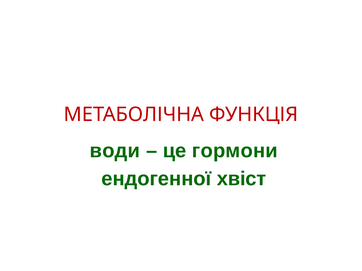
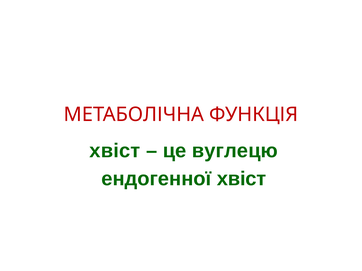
води: води -> хвіст (115, 151)
гормони: гормони -> вуглецю (235, 151)
